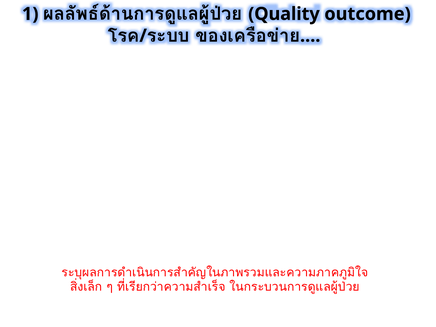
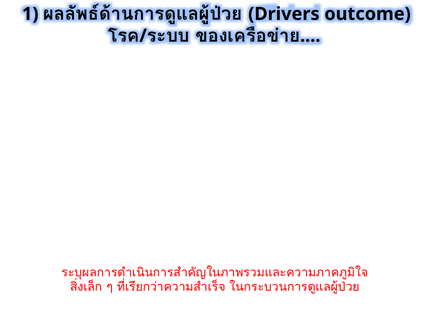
Quality: Quality -> Drivers (284, 14)
